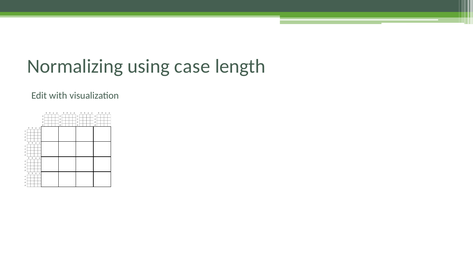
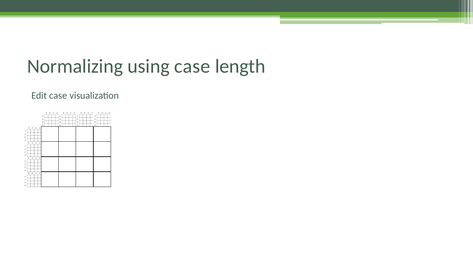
Edit with: with -> case (58, 96)
